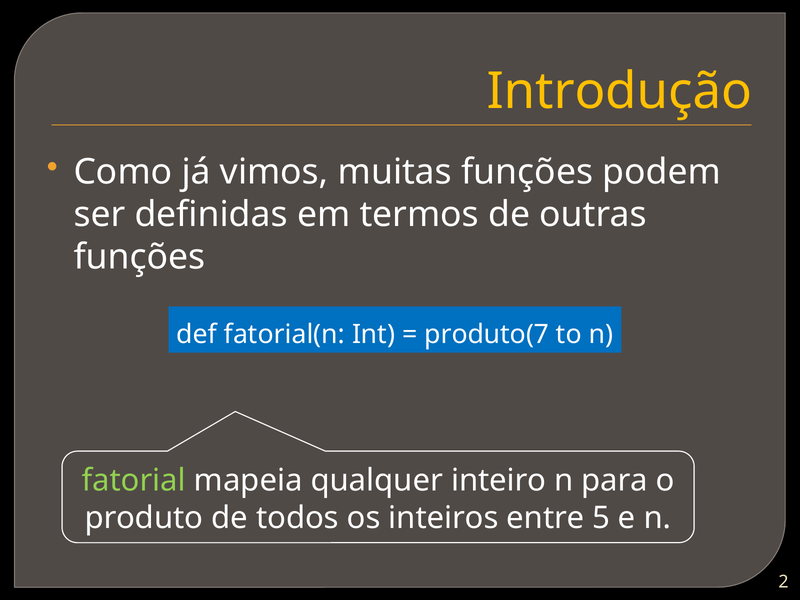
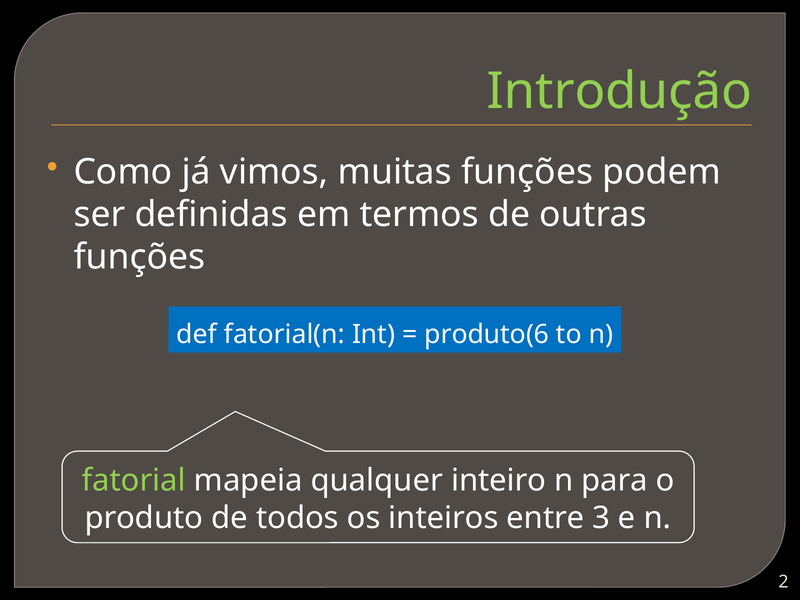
Introdução colour: yellow -> light green (619, 91)
produto(7: produto(7 -> produto(6 (487, 335)
5: 5 -> 3 (601, 518)
